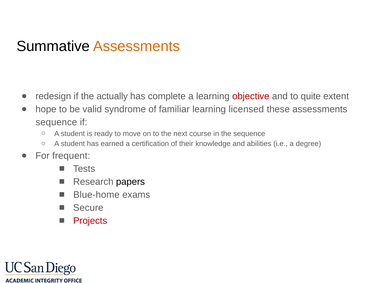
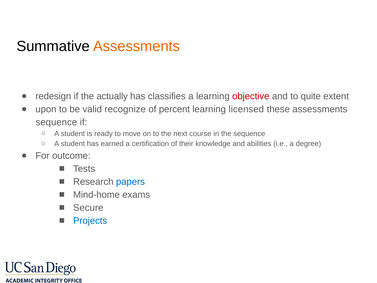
complete: complete -> classifies (167, 96)
hope: hope -> upon (46, 109)
syndrome: syndrome -> recognize (125, 109)
familiar: familiar -> percent (174, 109)
frequent: frequent -> outcome (71, 156)
papers colour: black -> blue (130, 182)
Blue-home: Blue-home -> Mind-home (96, 195)
Projects colour: red -> blue (90, 221)
